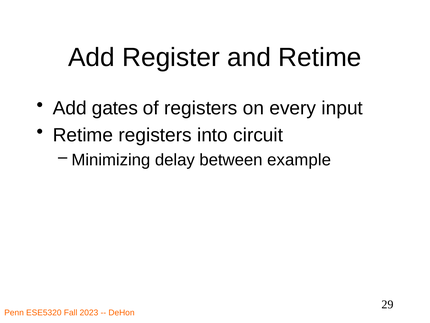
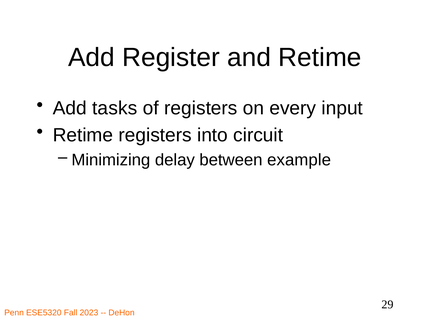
gates: gates -> tasks (115, 108)
